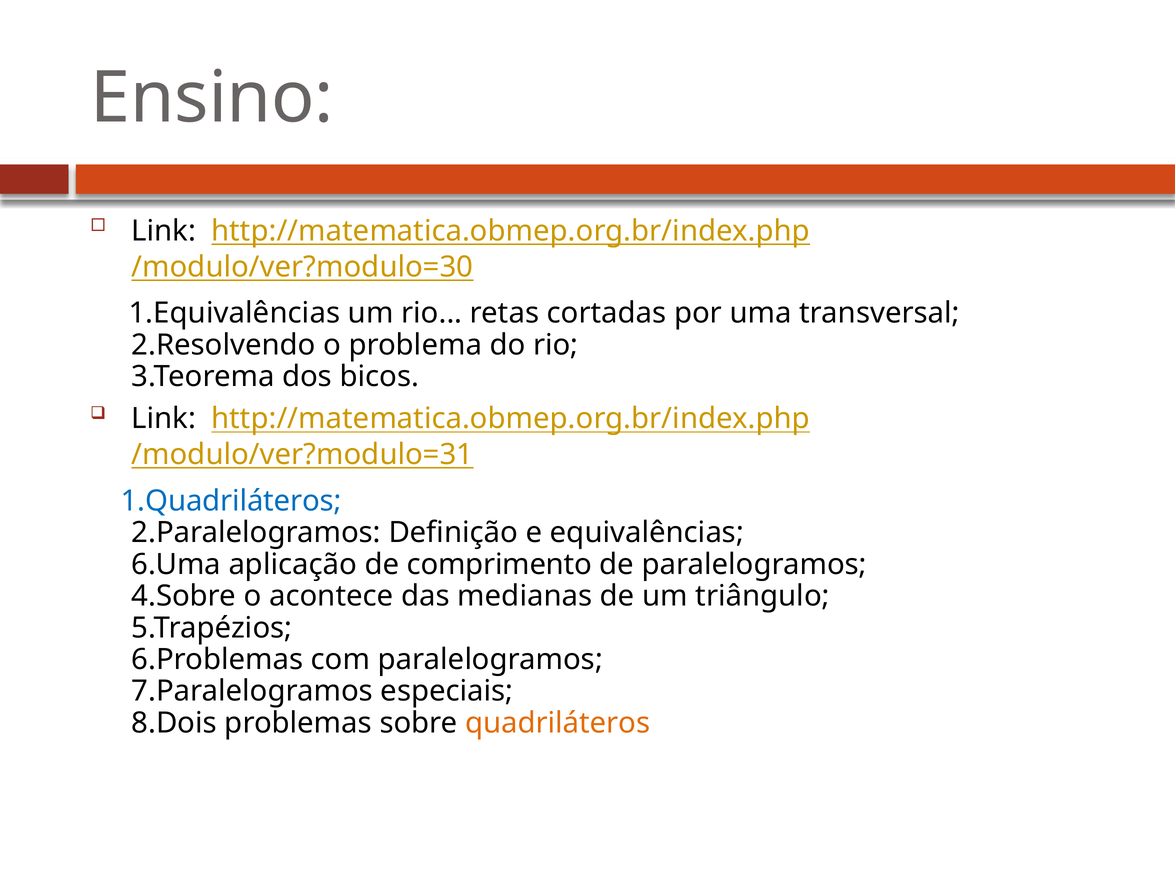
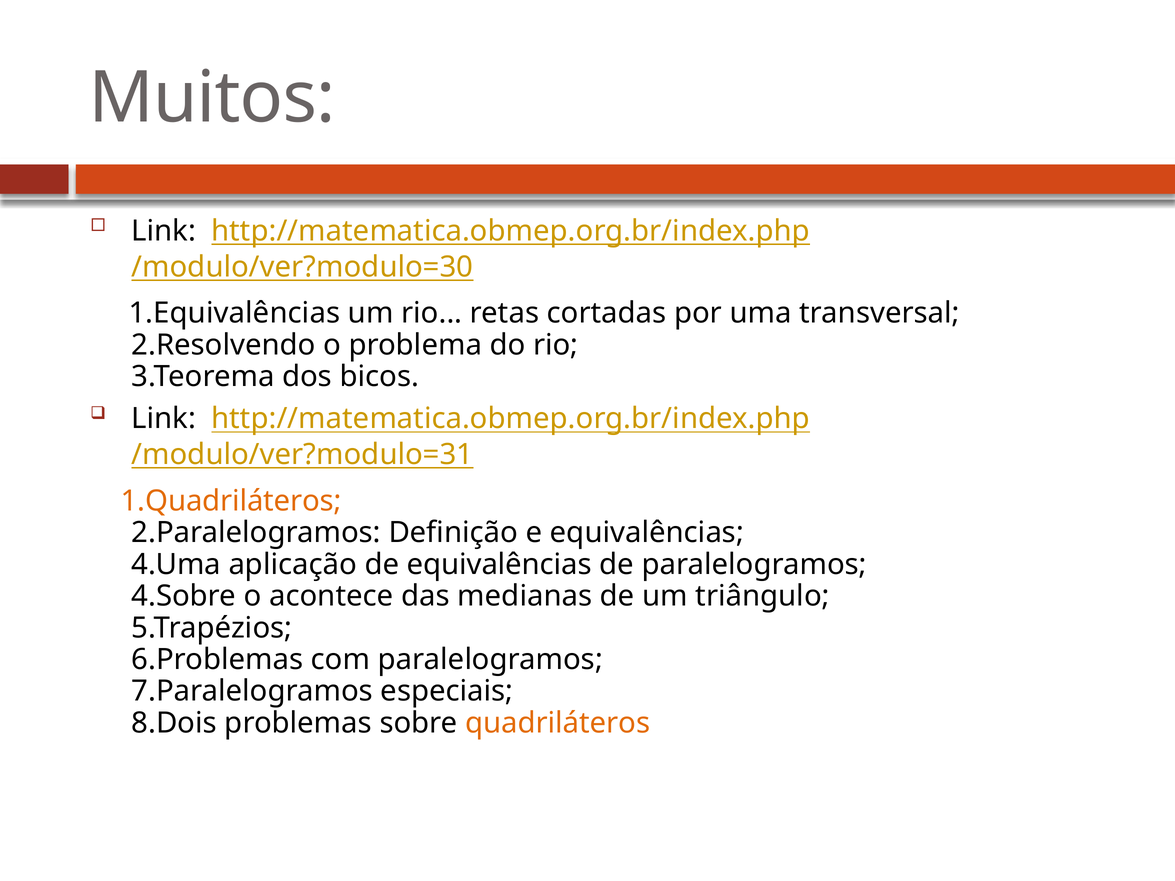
Ensino: Ensino -> Muitos (212, 98)
1.Quadriláteros colour: blue -> orange (231, 501)
6.Uma: 6.Uma -> 4.Uma (176, 565)
de comprimento: comprimento -> equivalências (499, 565)
